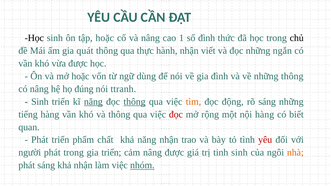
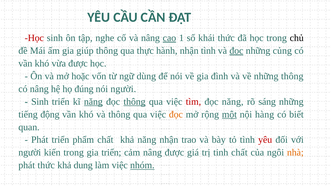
Học colour: black -> red (34, 38)
tập hoặc: hoặc -> nghe (105, 38)
cao underline: none -> present (169, 38)
số đình: đình -> khái (207, 38)
quát: quát -> giúp (85, 51)
nhận viết: viết -> tình (208, 51)
đọc underline: none -> present (236, 51)
ngắn: ngắn -> củng (282, 51)
nói ttranh: ttranh -> người (123, 89)
tìm colour: orange -> red (193, 102)
đọc động: động -> năng (233, 102)
tiếng hàng: hàng -> động (50, 115)
đọc colour: red -> orange (176, 115)
một underline: none -> present (229, 115)
người phát: phát -> kiến (52, 153)
tinh sinh: sinh -> chất (239, 153)
phát sáng: sáng -> thức (46, 165)
khả nhận: nhận -> dung (83, 165)
